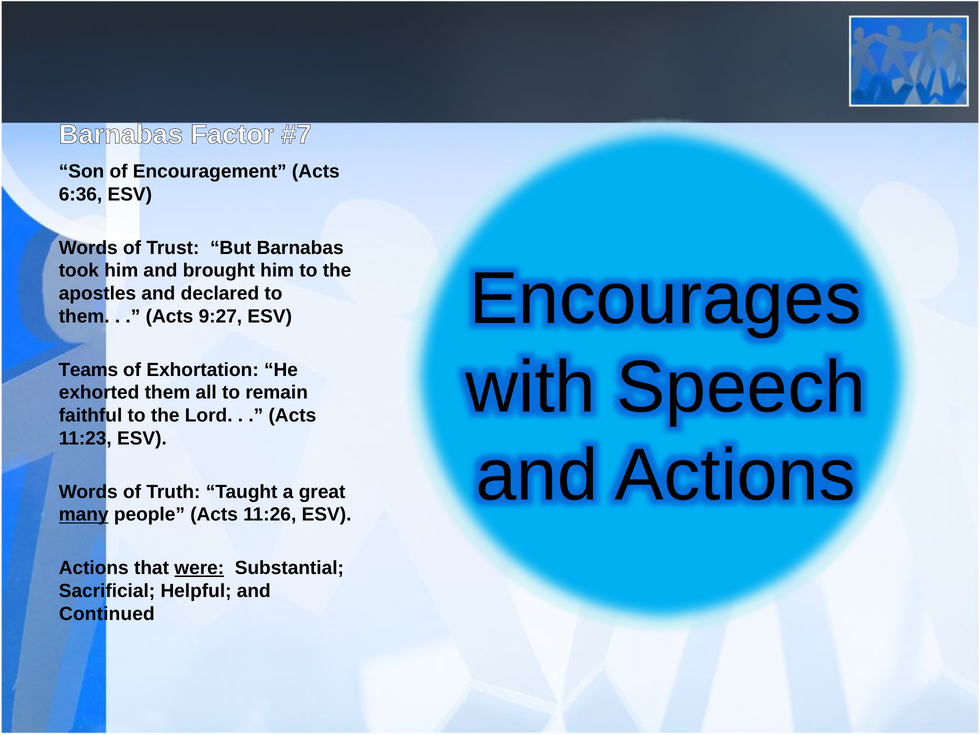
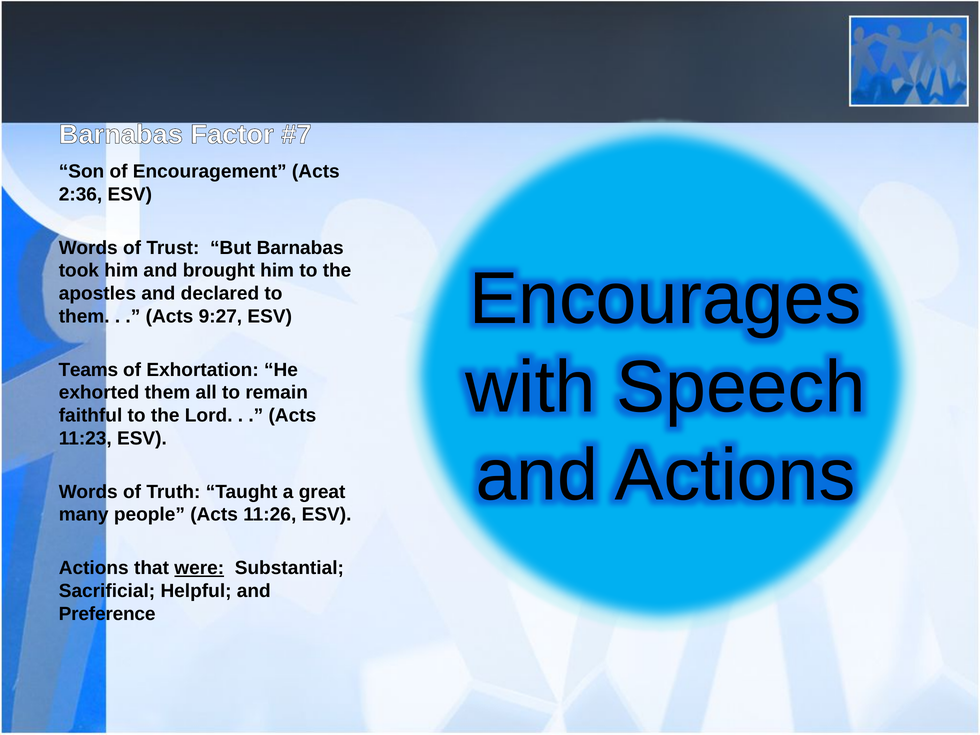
6:36: 6:36 -> 2:36 (81, 194)
many underline: present -> none (84, 515)
Continued: Continued -> Preference (107, 614)
